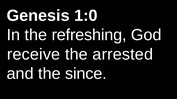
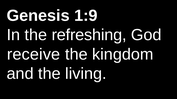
1:0: 1:0 -> 1:9 (86, 16)
arrested: arrested -> kingdom (123, 55)
since: since -> living (86, 74)
